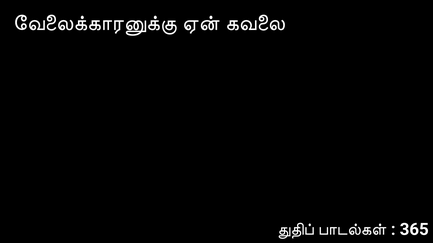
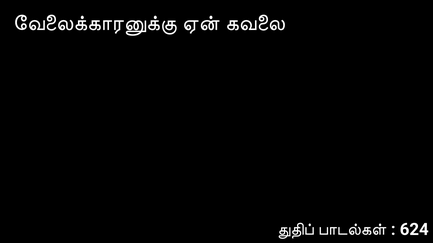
365: 365 -> 624 (414, 230)
